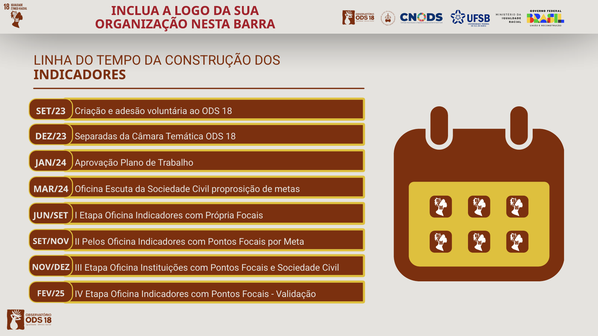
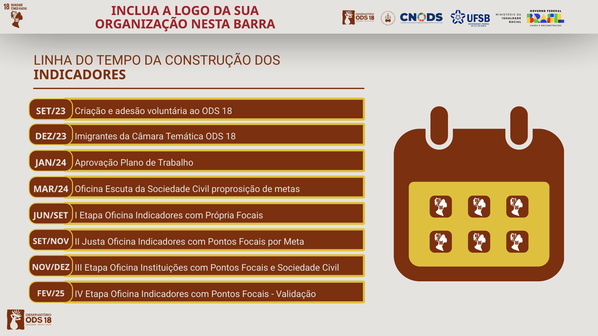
Separadas: Separadas -> Imigrantes (96, 137)
Pelos: Pelos -> Justa (94, 242)
